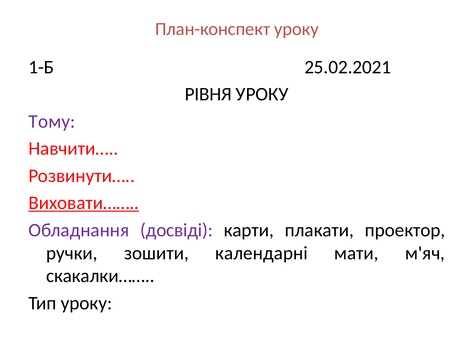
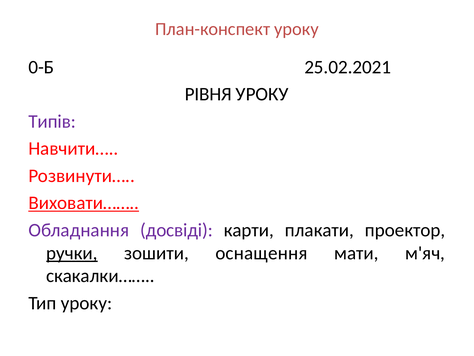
1-Б: 1-Б -> 0-Б (41, 67)
Тому: Тому -> Типів (52, 121)
ручки underline: none -> present (72, 253)
календарні: календарні -> оснащення (261, 253)
